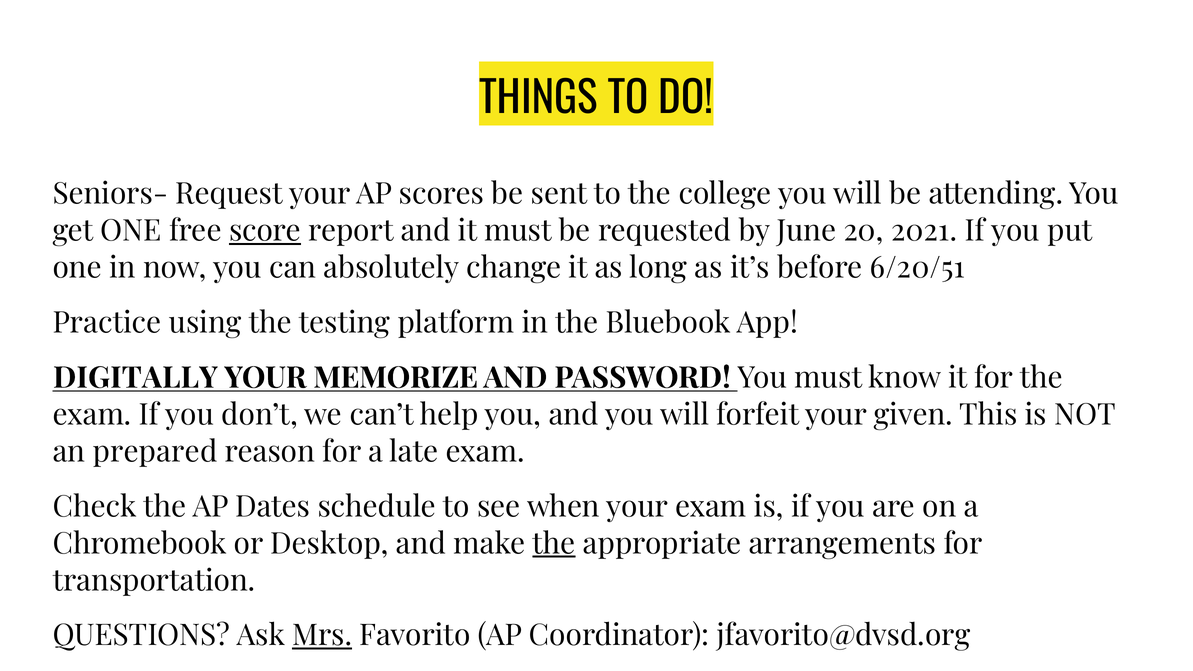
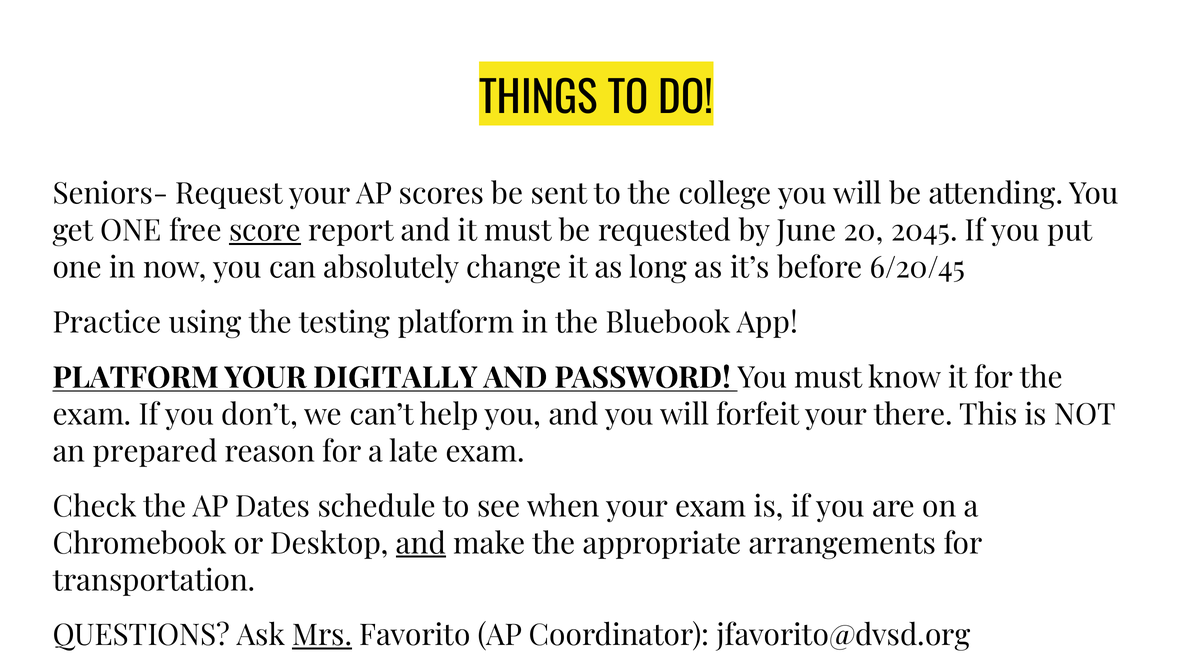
2021: 2021 -> 2045 (924, 231)
6/20/51: 6/20/51 -> 6/20/45 (918, 268)
DIGITALLY: DIGITALLY -> PLATFORM (136, 378)
MEMORIZE: MEMORIZE -> DIGITALLY (395, 378)
given: given -> there (913, 415)
and underline: none -> present (421, 544)
the underline: present -> none (554, 544)
